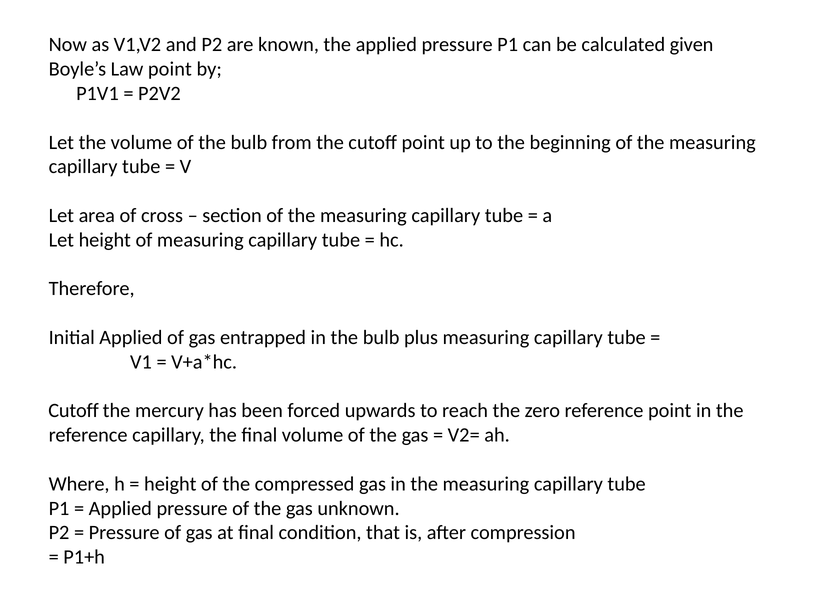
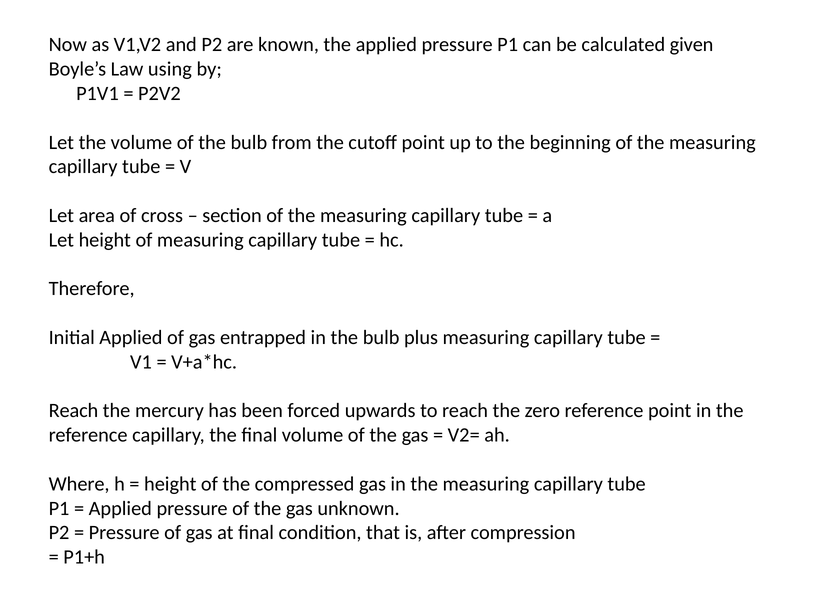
Law point: point -> using (170, 69)
Cutoff: Cutoff -> Reach (73, 411)
